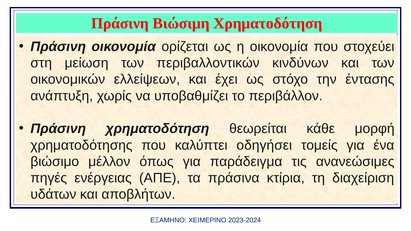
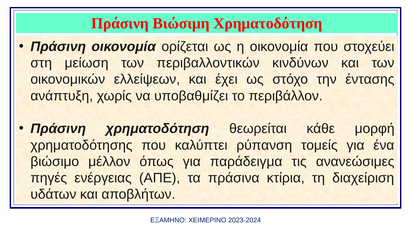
οδηγήσει: οδηγήσει -> ρύπανση (264, 145)
